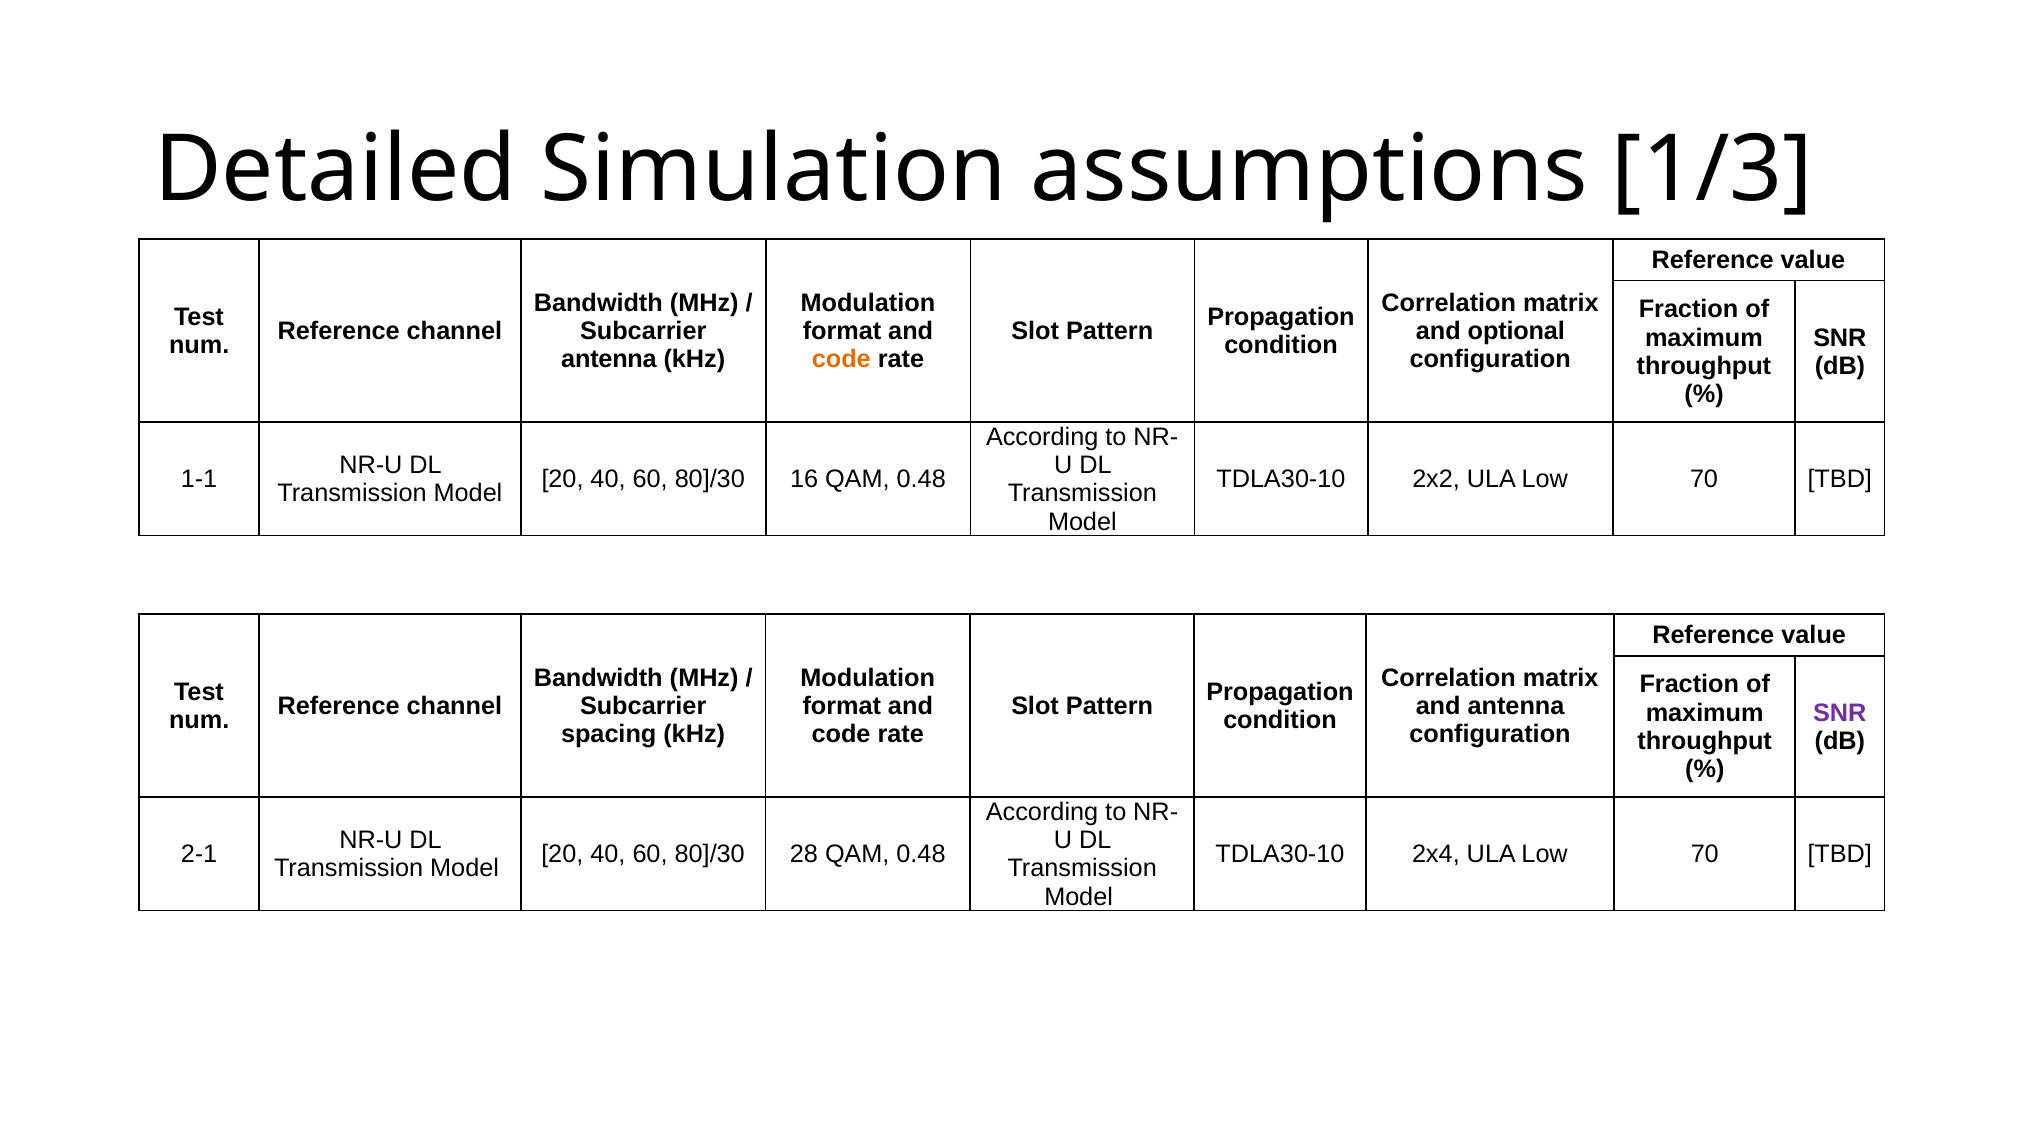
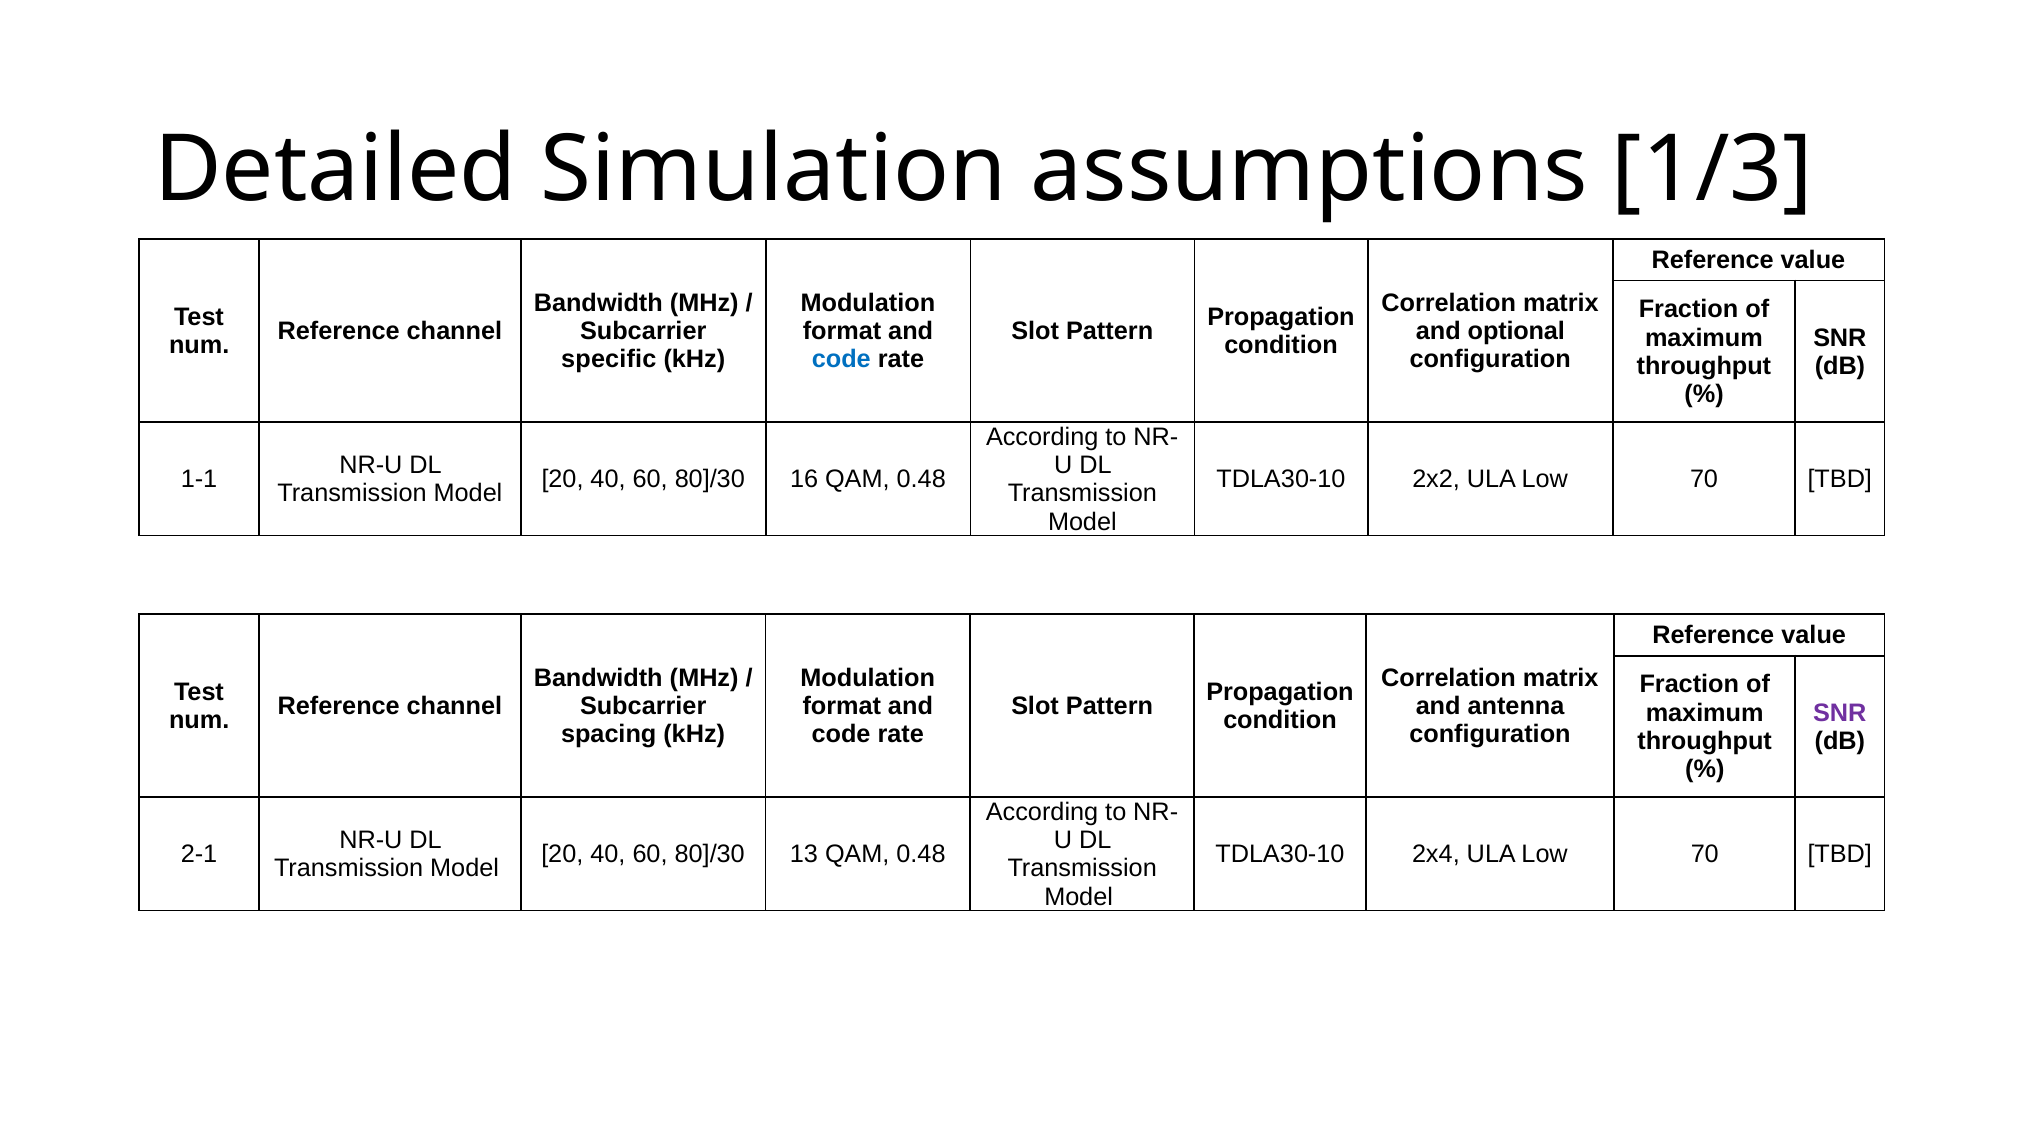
antenna: antenna -> specific (609, 360)
code colour: orange -> blue (841, 360)
28: 28 -> 13 (804, 855)
